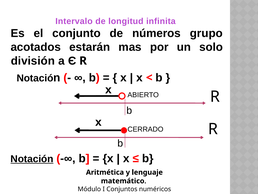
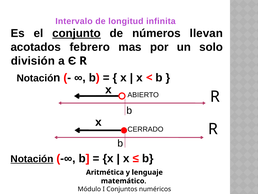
conjunto underline: none -> present (77, 33)
grupo: grupo -> llevan (206, 33)
estarán: estarán -> febrero (90, 47)
